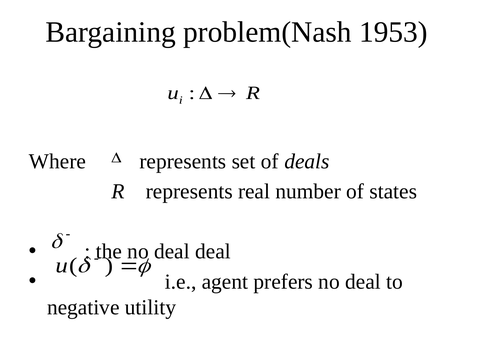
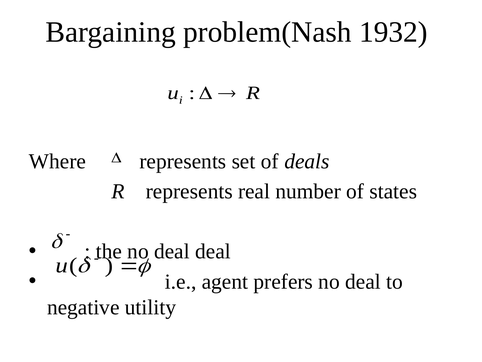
1953: 1953 -> 1932 (393, 32)
